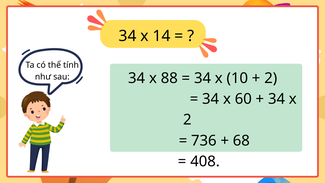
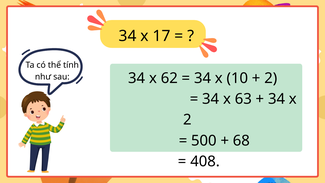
14: 14 -> 17 (162, 36)
88: 88 -> 62 (169, 78)
60: 60 -> 63 (243, 99)
736: 736 -> 500 (204, 140)
